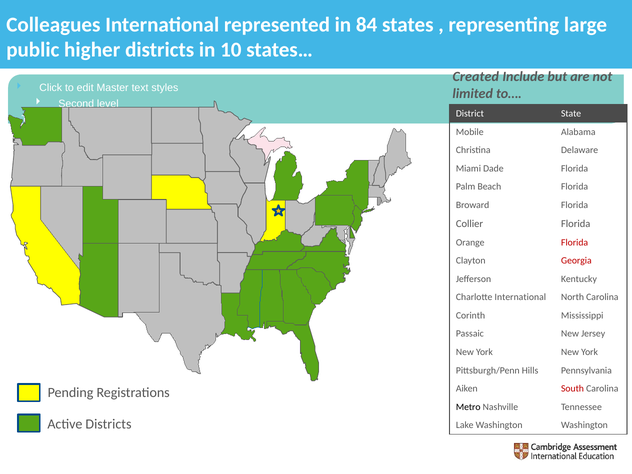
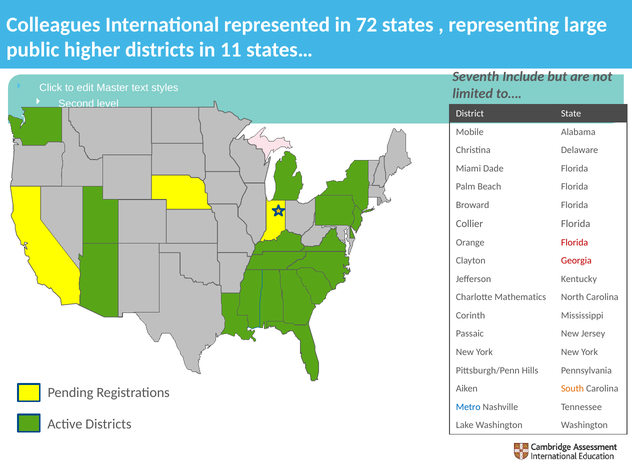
84: 84 -> 72 (367, 25)
10: 10 -> 11 (231, 50)
Created: Created -> Seventh (476, 77)
Charlotte International: International -> Mathematics (520, 297)
South colour: red -> orange (572, 389)
Metro colour: black -> blue (468, 407)
